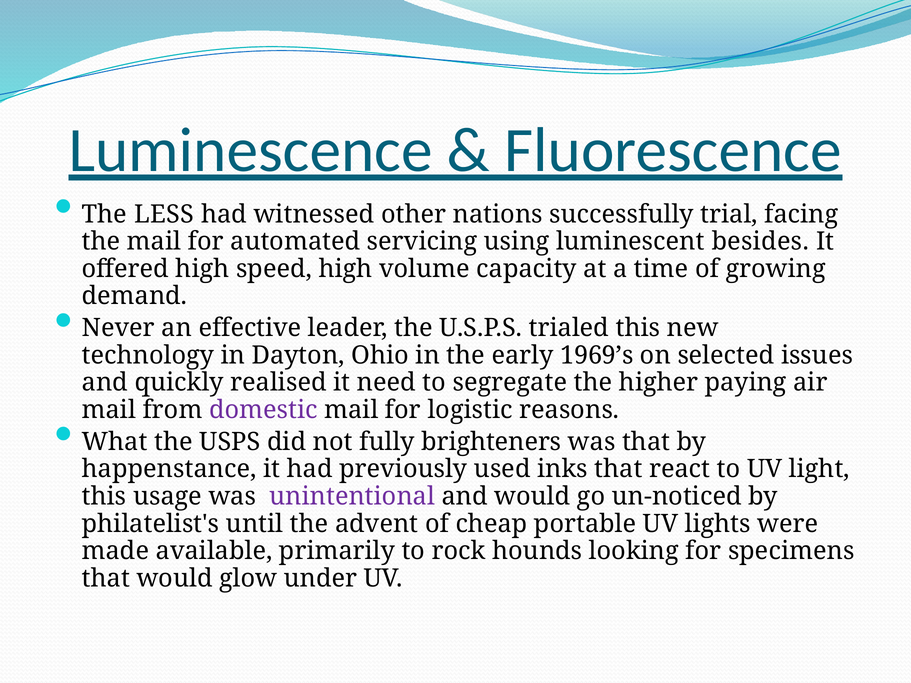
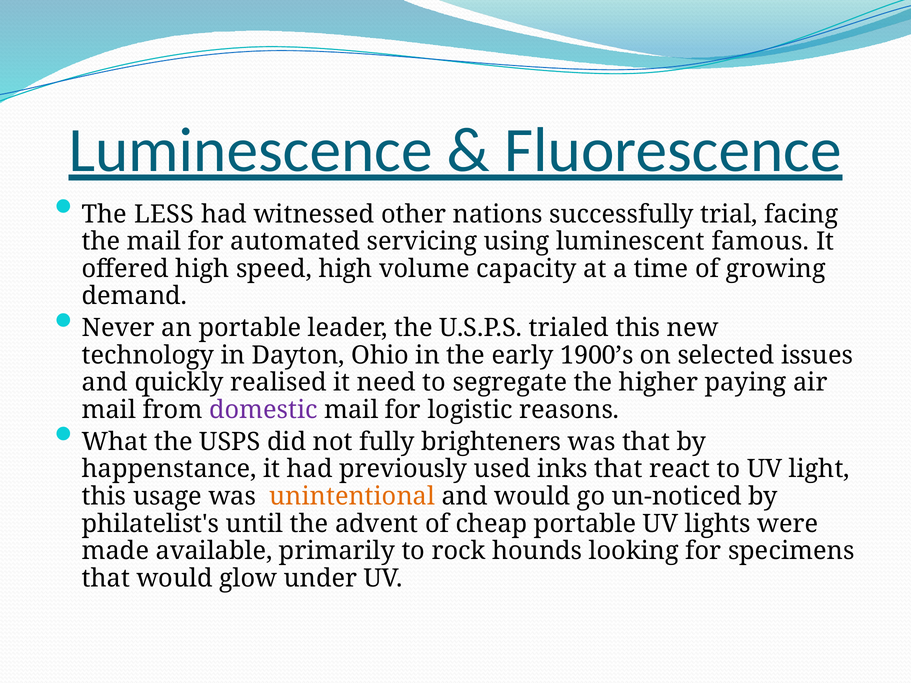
besides: besides -> famous (760, 242)
an effective: effective -> portable (250, 328)
1969’s: 1969’s -> 1900’s (597, 355)
unintentional colour: purple -> orange (352, 497)
